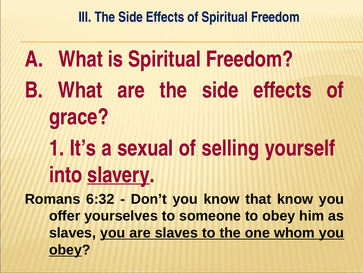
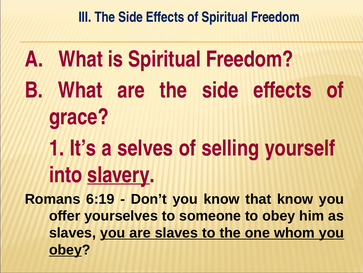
sexual: sexual -> selves (145, 148)
6:32: 6:32 -> 6:19 (100, 199)
